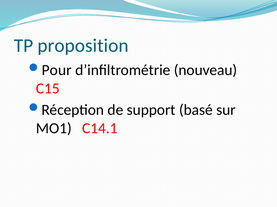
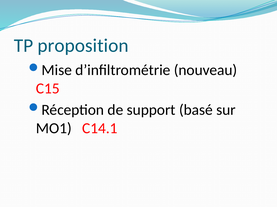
Pour: Pour -> Mise (57, 70)
